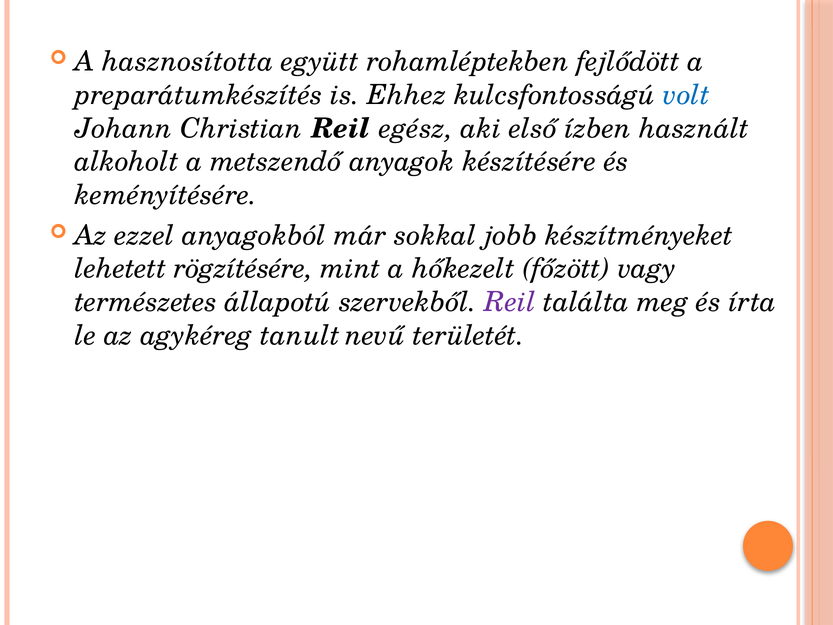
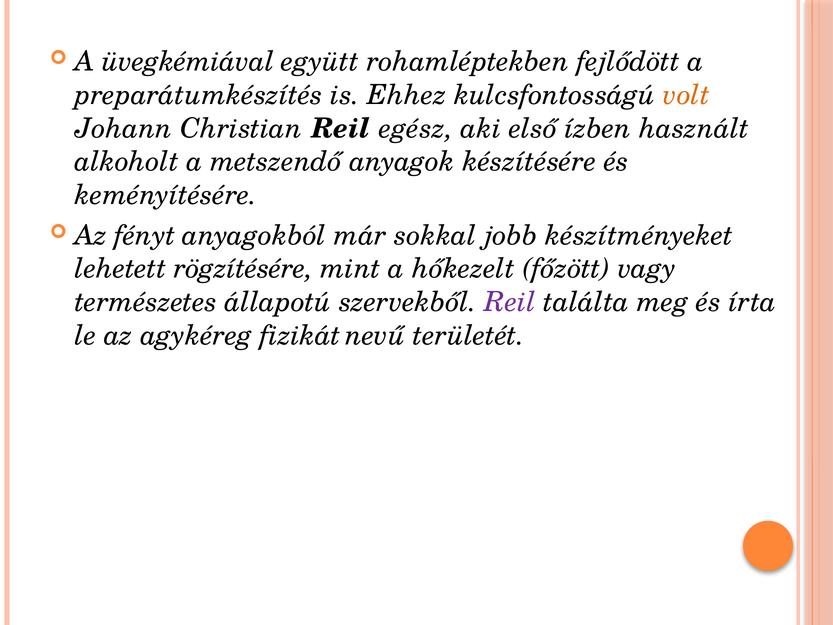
hasznosította: hasznosította -> üvegkémiával (188, 62)
volt colour: blue -> orange (686, 95)
ezzel: ezzel -> fényt (145, 235)
tanult: tanult -> fizikát (300, 335)
